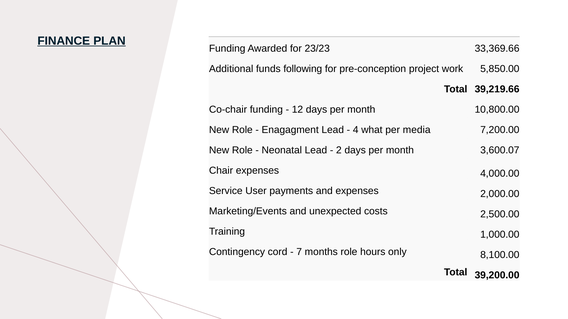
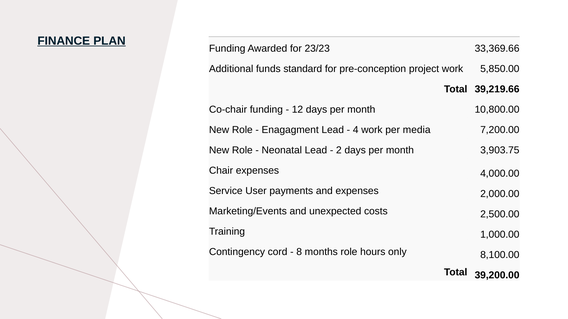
following: following -> standard (303, 69)
4 what: what -> work (372, 130)
3,600.07: 3,600.07 -> 3,903.75 (500, 150)
7: 7 -> 8 (299, 252)
